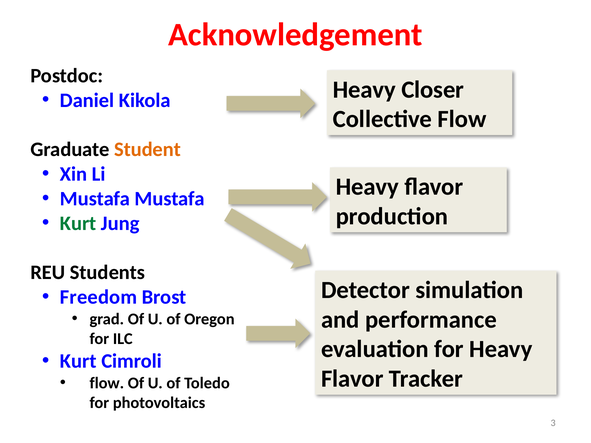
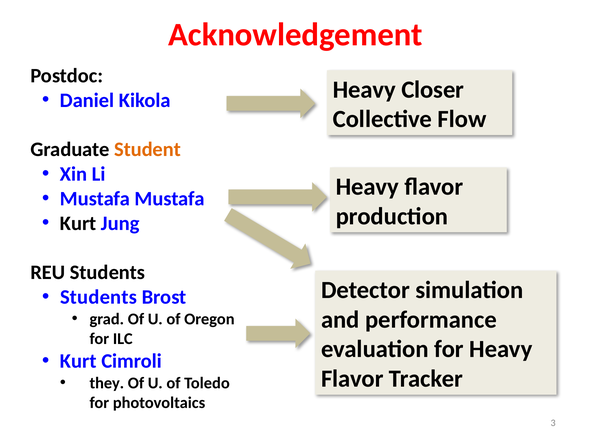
Kurt colour: green -> black (78, 223)
Freedom: Freedom -> Students (99, 297)
flow: flow -> they (107, 383)
